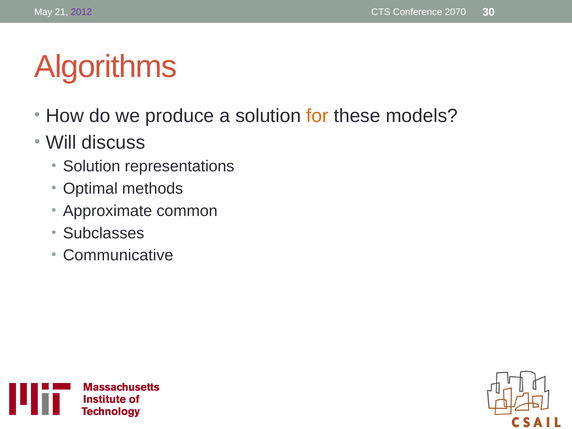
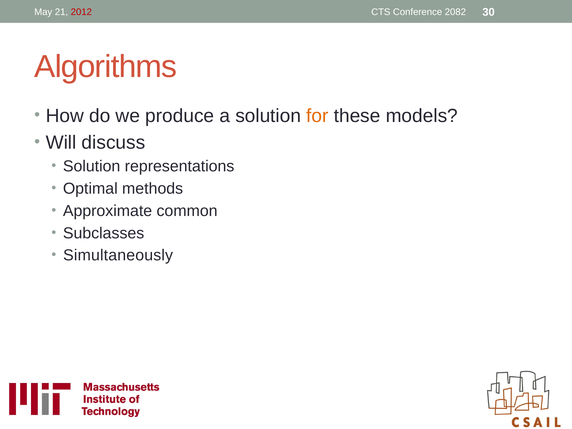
2012 colour: purple -> red (81, 12)
2070: 2070 -> 2082 (455, 12)
Communicative: Communicative -> Simultaneously (118, 255)
